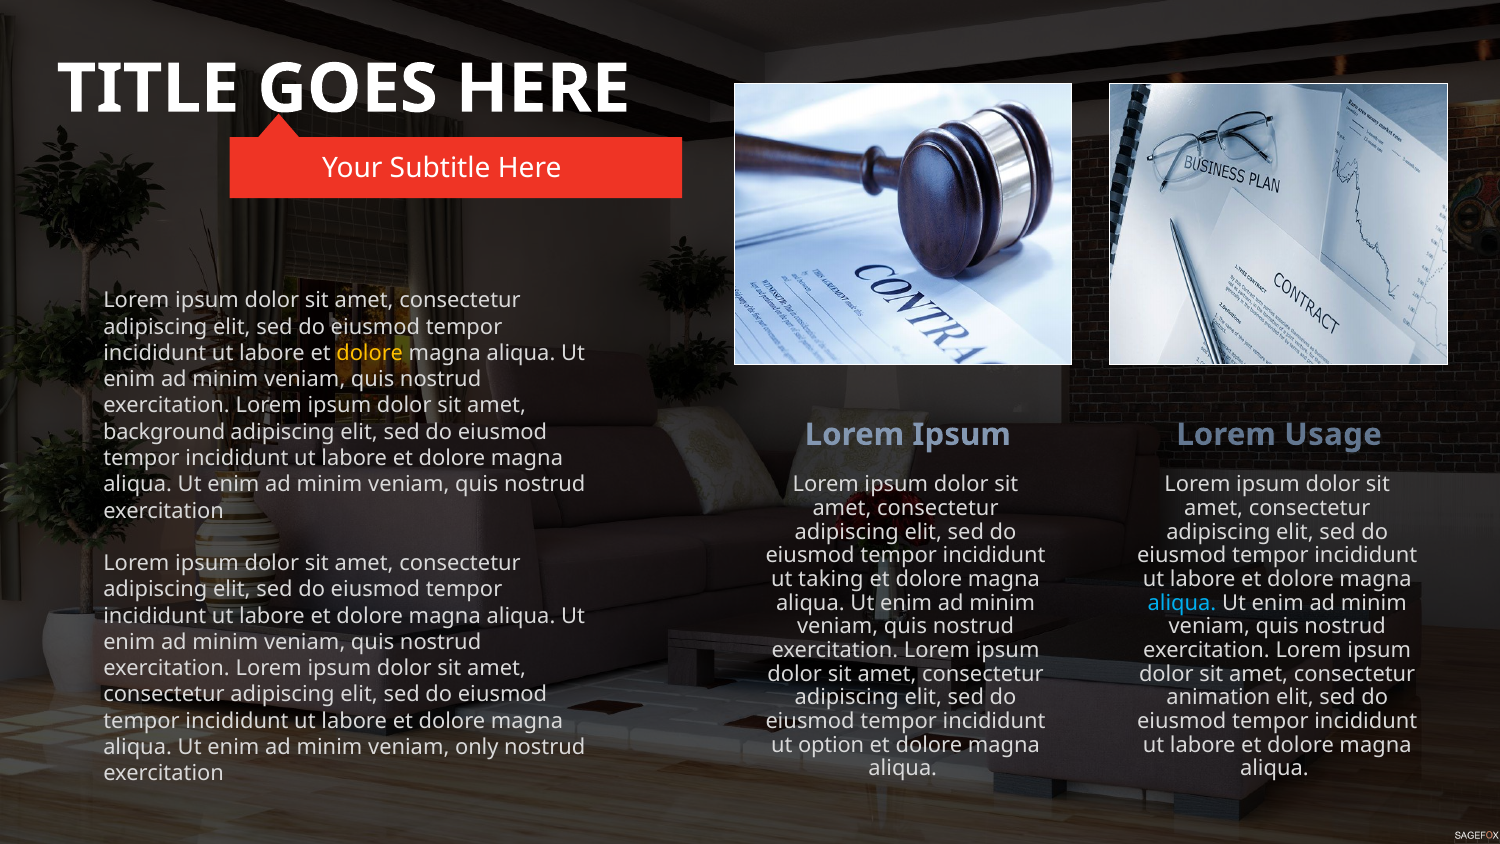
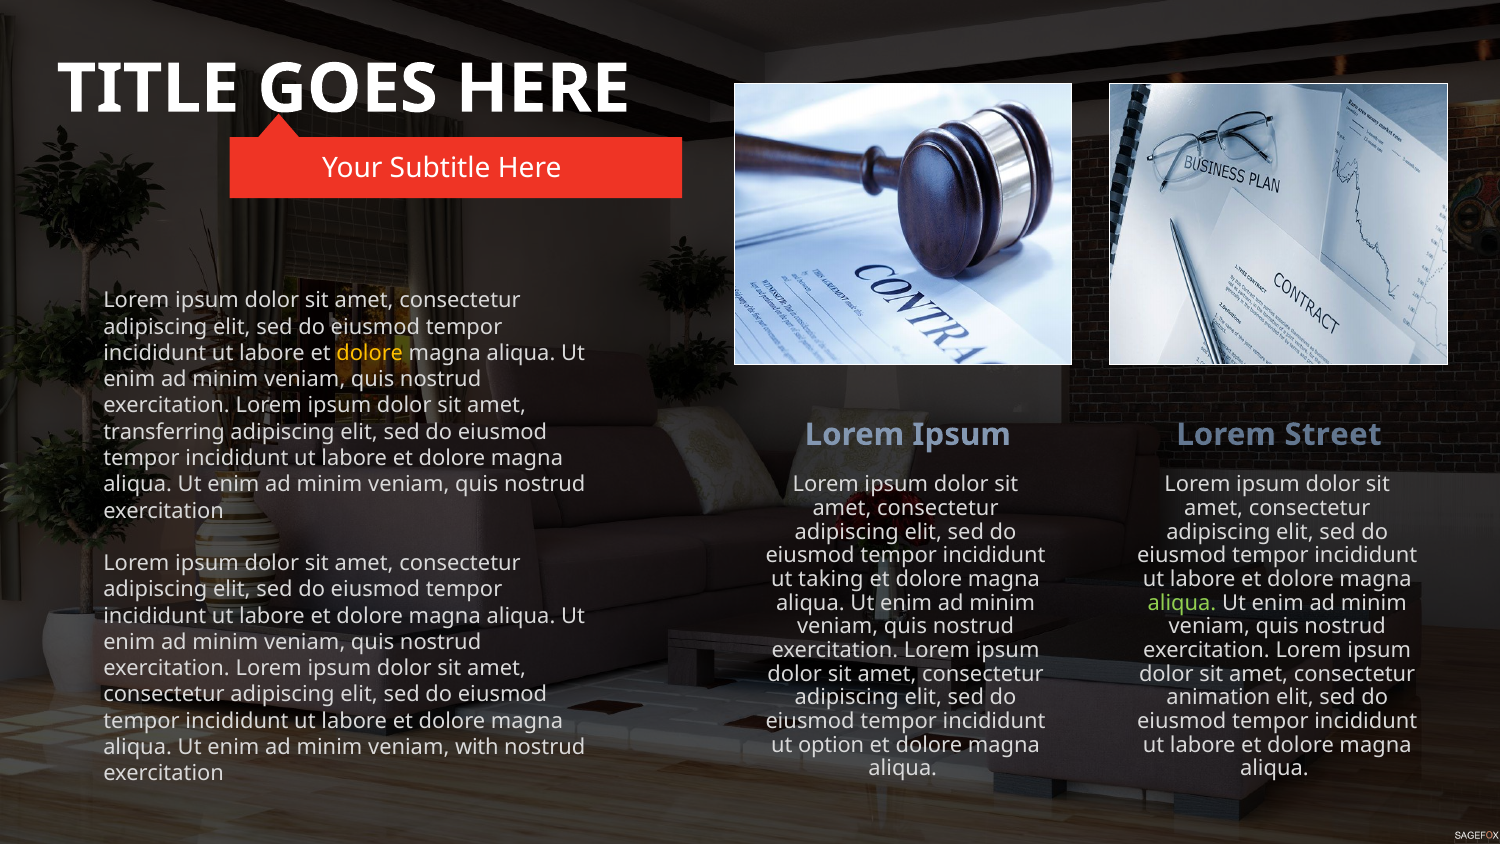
background: background -> transferring (164, 432)
Usage: Usage -> Street (1333, 434)
aliqua colour: light blue -> light green (1182, 603)
only: only -> with (477, 747)
